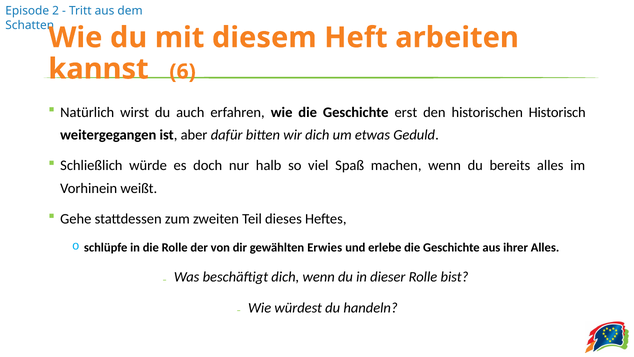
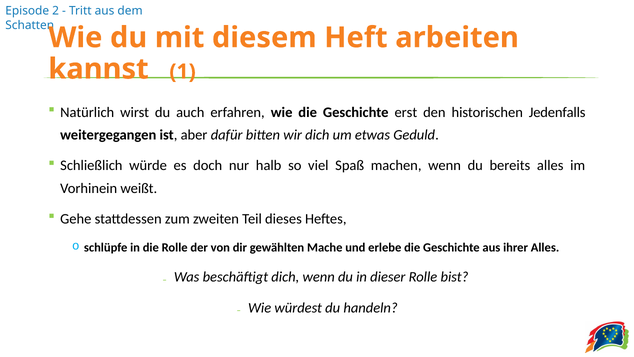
6: 6 -> 1 (183, 72)
Historisch: Historisch -> Jedenfalls (557, 112)
Erwies: Erwies -> Mache (325, 247)
